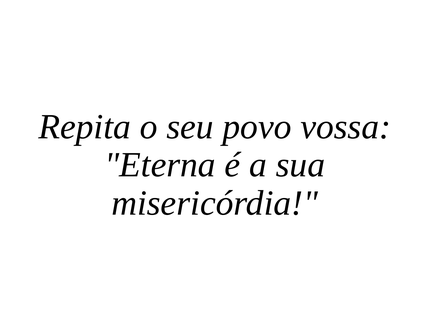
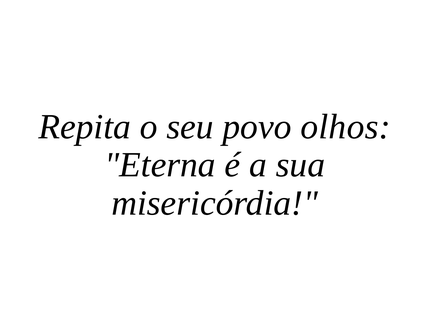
vossa: vossa -> olhos (346, 127)
